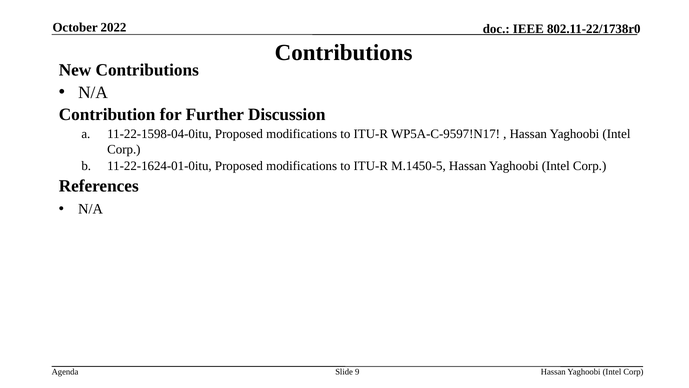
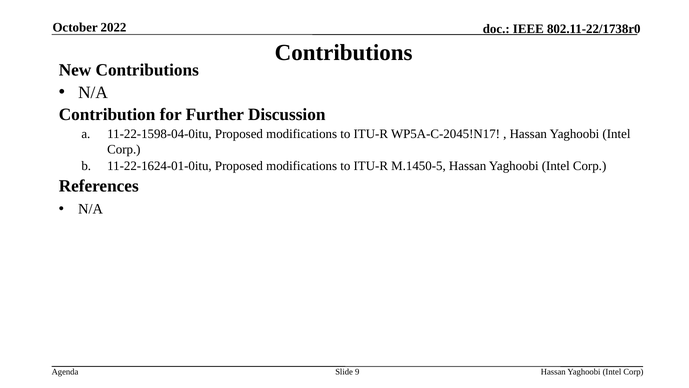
WP5A-C-9597!N17: WP5A-C-9597!N17 -> WP5A-C-2045!N17 (446, 134)
